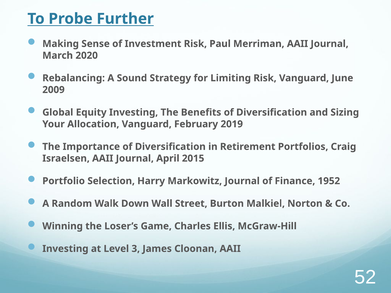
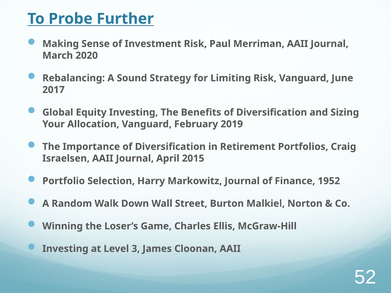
2009: 2009 -> 2017 (53, 90)
